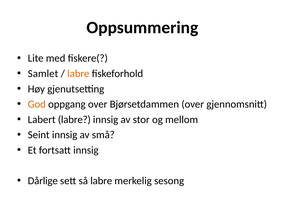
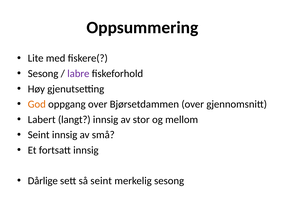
Samlet: Samlet -> Sesong (43, 74)
labre colour: orange -> purple (78, 74)
Labert labre: labre -> langt (74, 120)
så labre: labre -> seint (101, 181)
